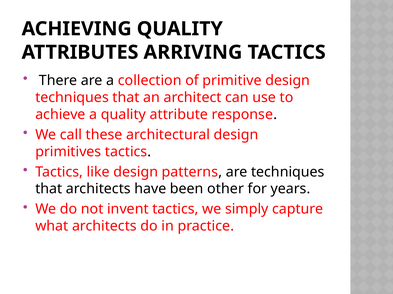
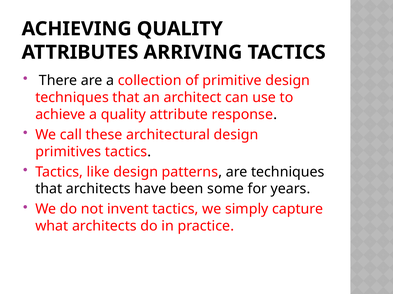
other: other -> some (226, 189)
